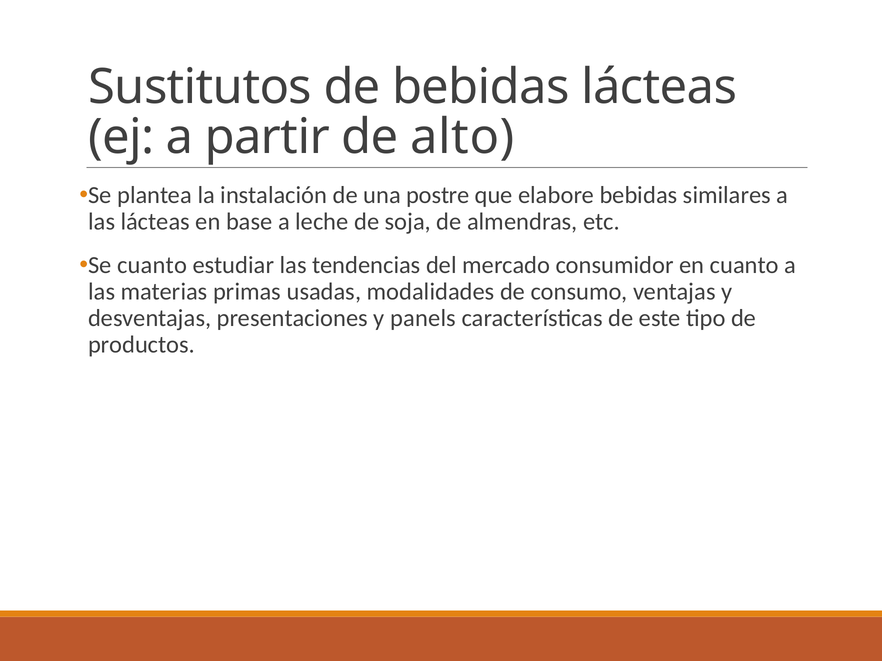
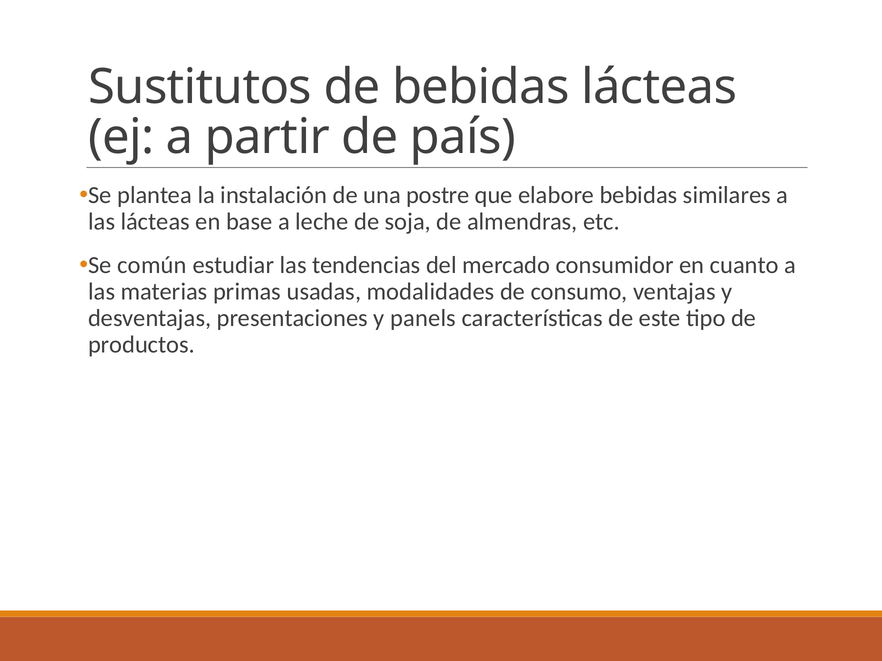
alto: alto -> país (463, 137)
Se cuanto: cuanto -> común (152, 266)
